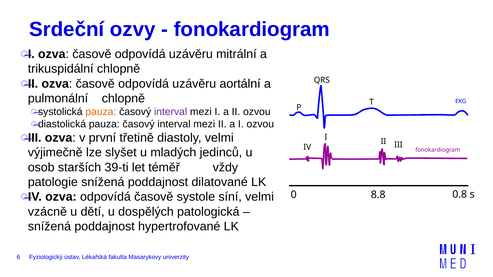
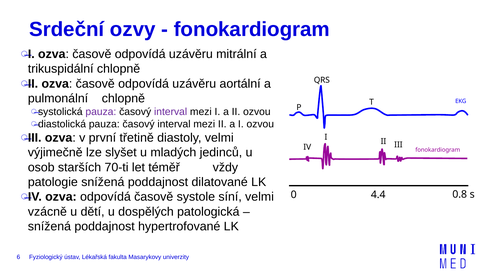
pauza colour: orange -> purple (101, 112)
39-ti: 39-ti -> 70-ti (117, 168)
8.8: 8.8 -> 4.4 (378, 195)
